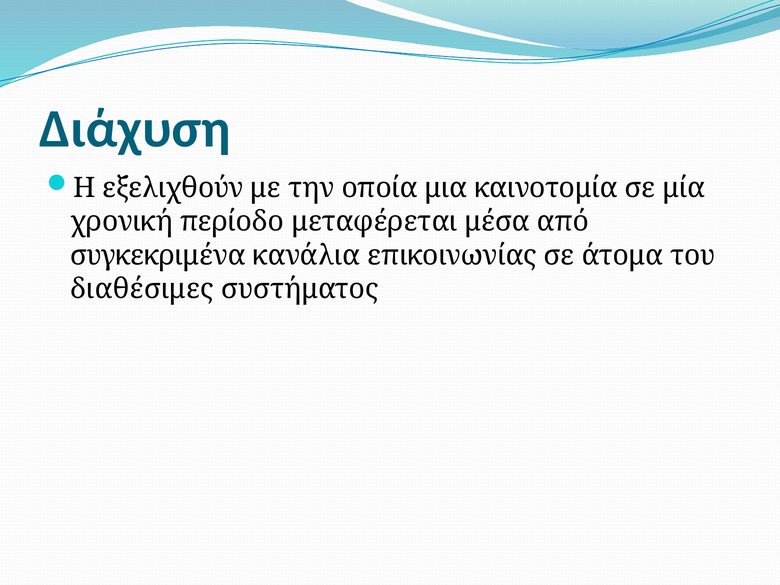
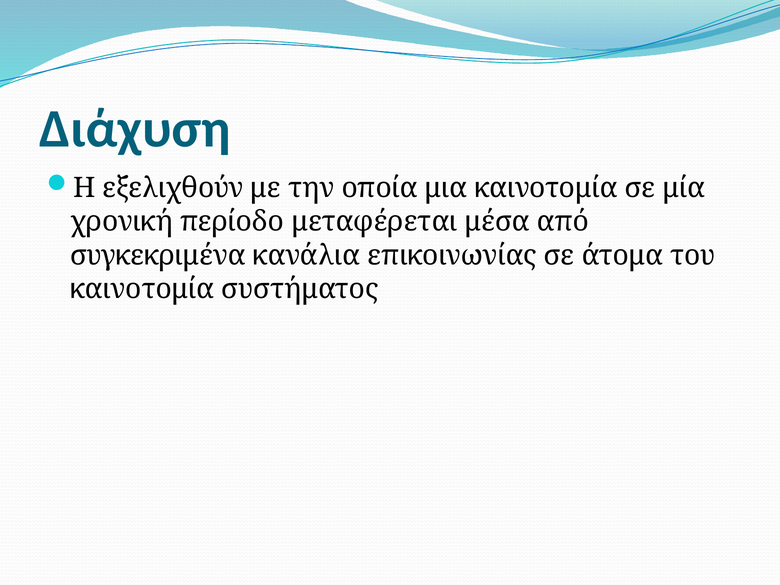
διαθέσιμες: διαθέσιμες -> καινοτομία (142, 289)
